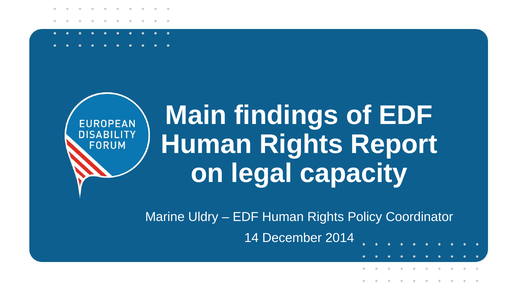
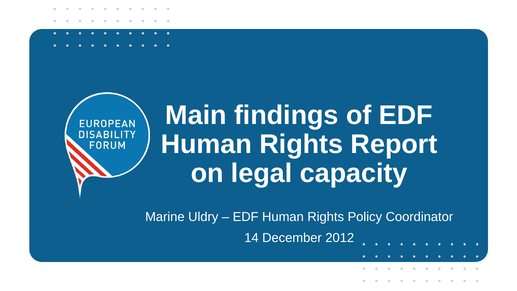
2014: 2014 -> 2012 (340, 238)
